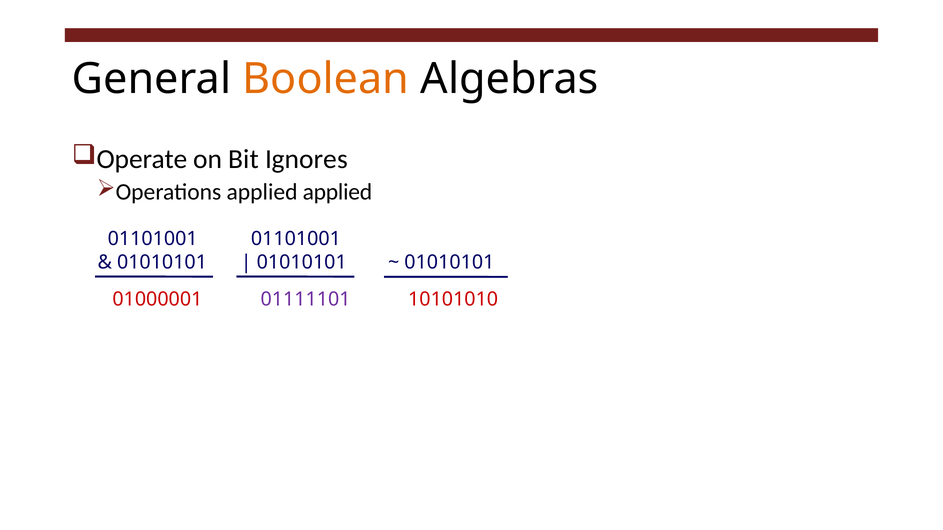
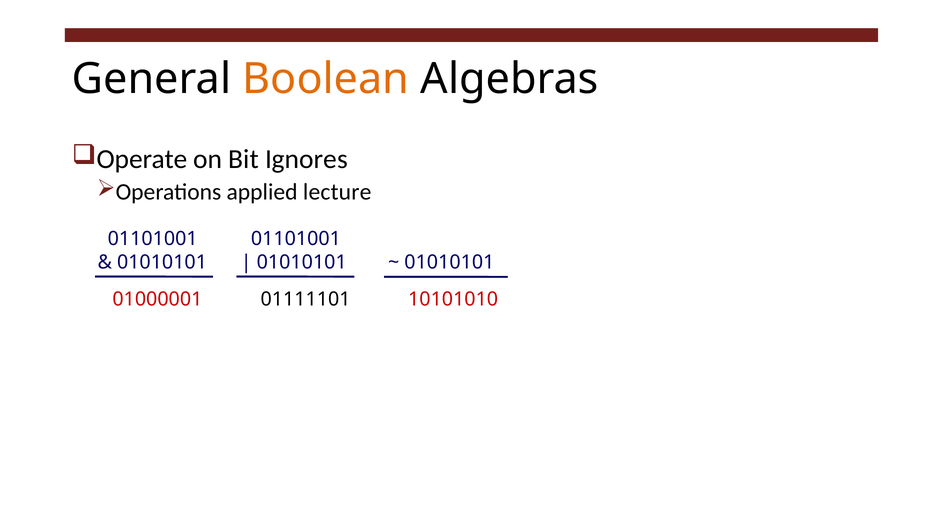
applied applied: applied -> lecture (337, 192)
01111201: 01111201 -> 01112101 (296, 286)
01111101 colour: purple -> black (306, 299)
